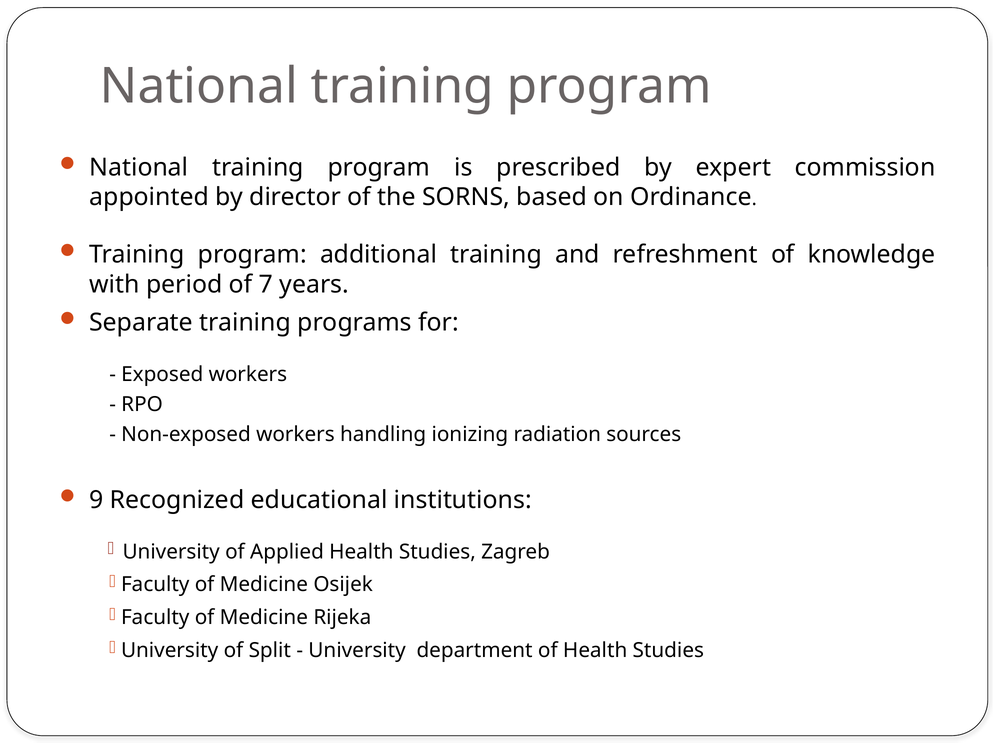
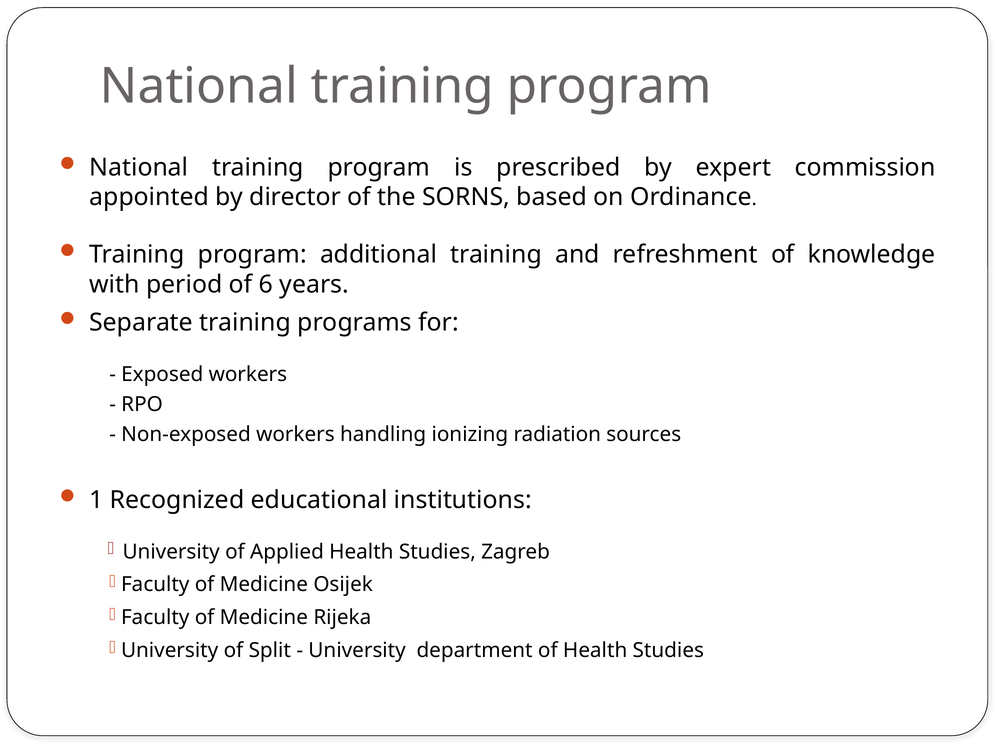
7: 7 -> 6 (266, 285)
9: 9 -> 1 (97, 500)
